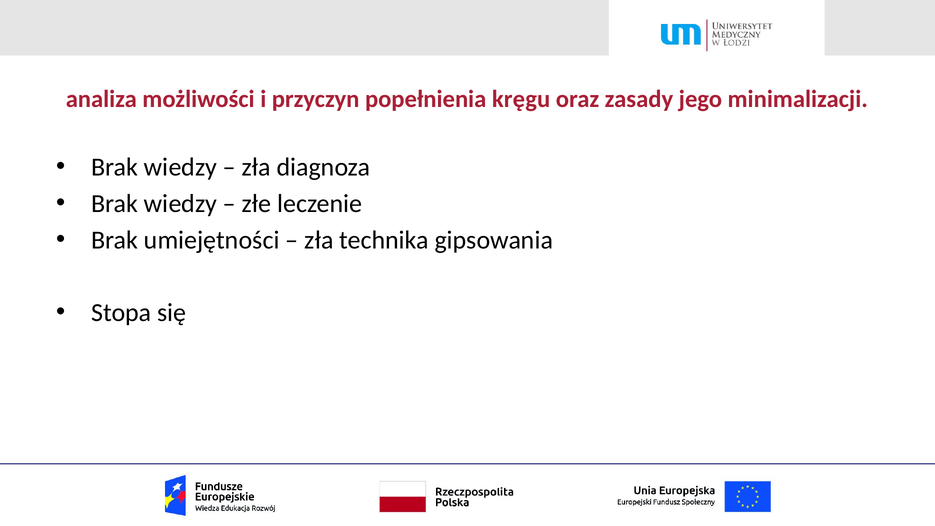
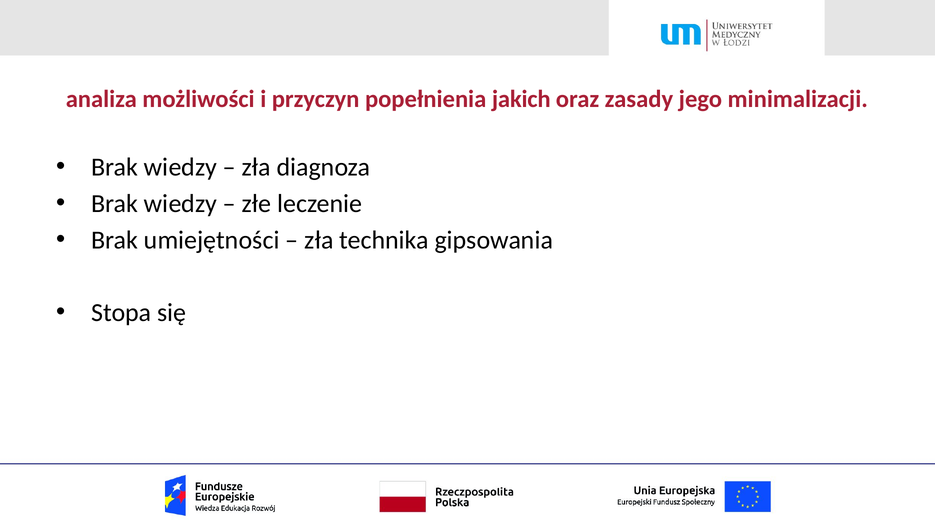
kręgu: kręgu -> jakich (521, 99)
